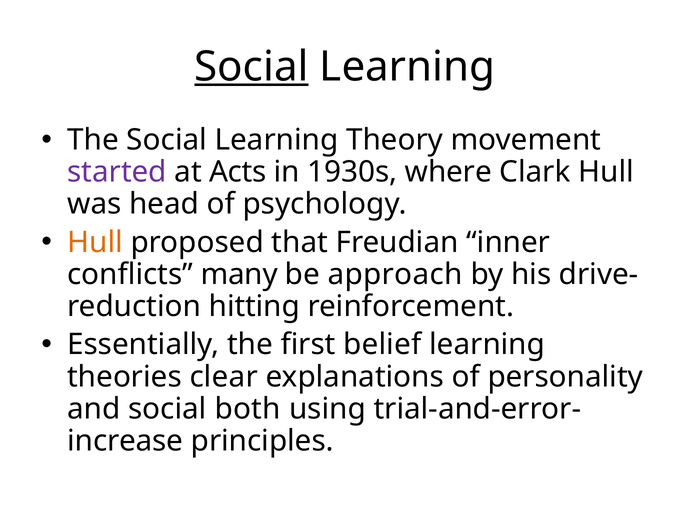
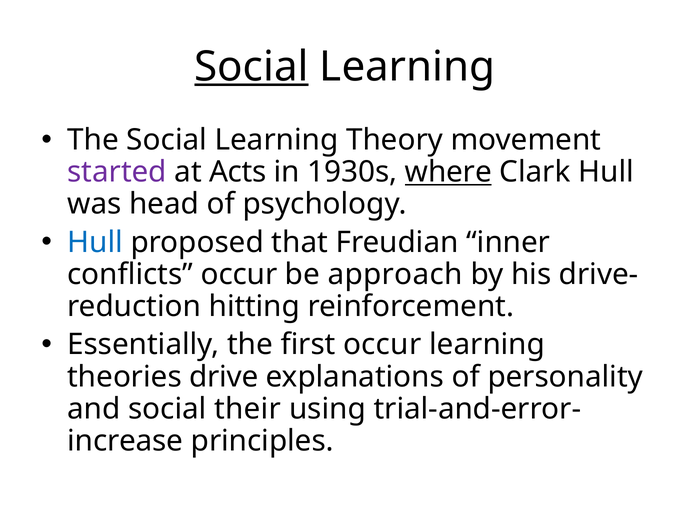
where underline: none -> present (448, 172)
Hull colour: orange -> blue (95, 243)
conflicts many: many -> occur (239, 275)
first belief: belief -> occur (382, 345)
clear: clear -> drive (224, 377)
both: both -> their (248, 409)
